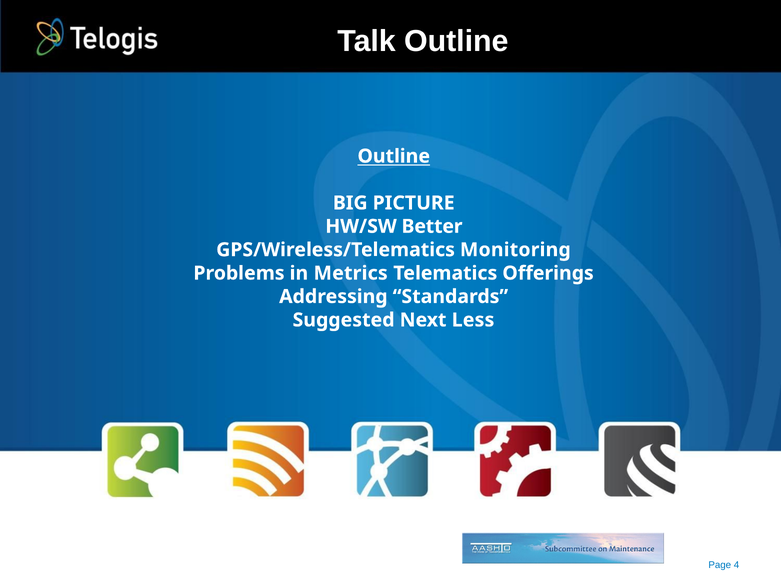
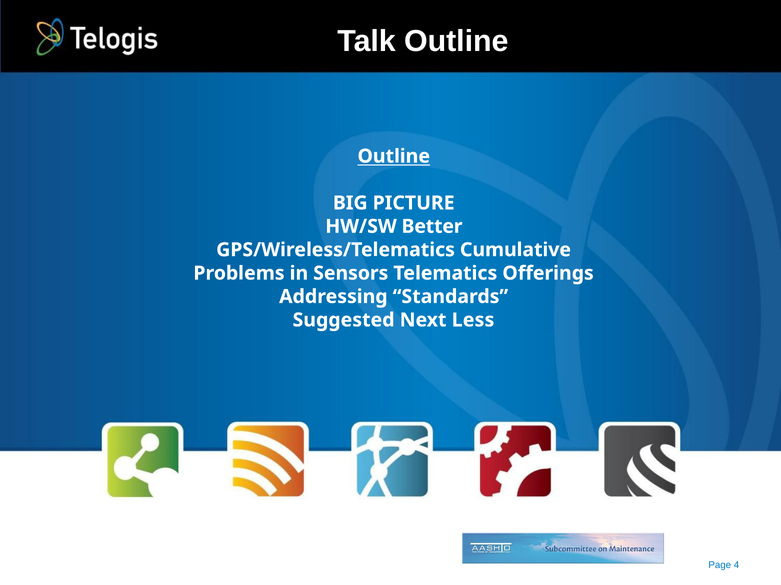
Monitoring: Monitoring -> Cumulative (515, 250)
Metrics: Metrics -> Sensors (351, 274)
